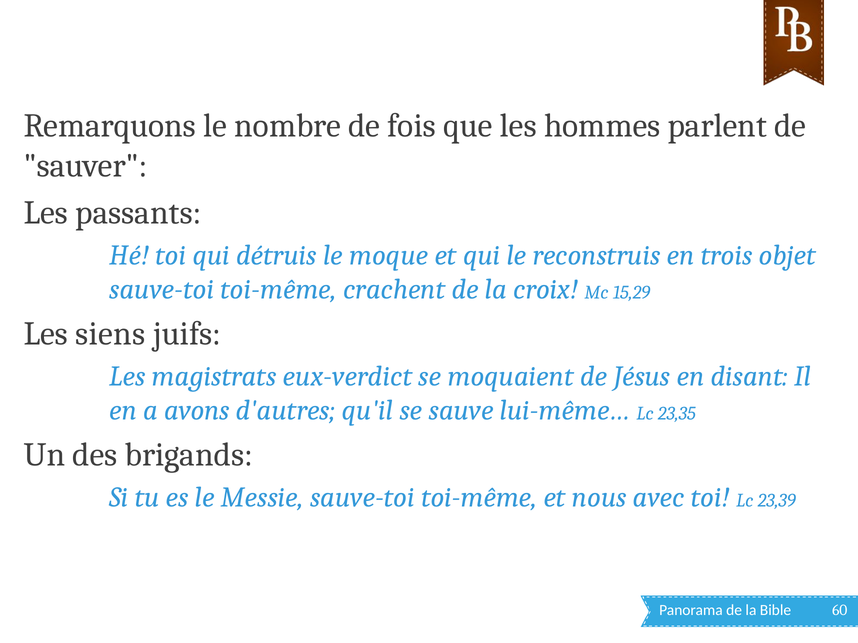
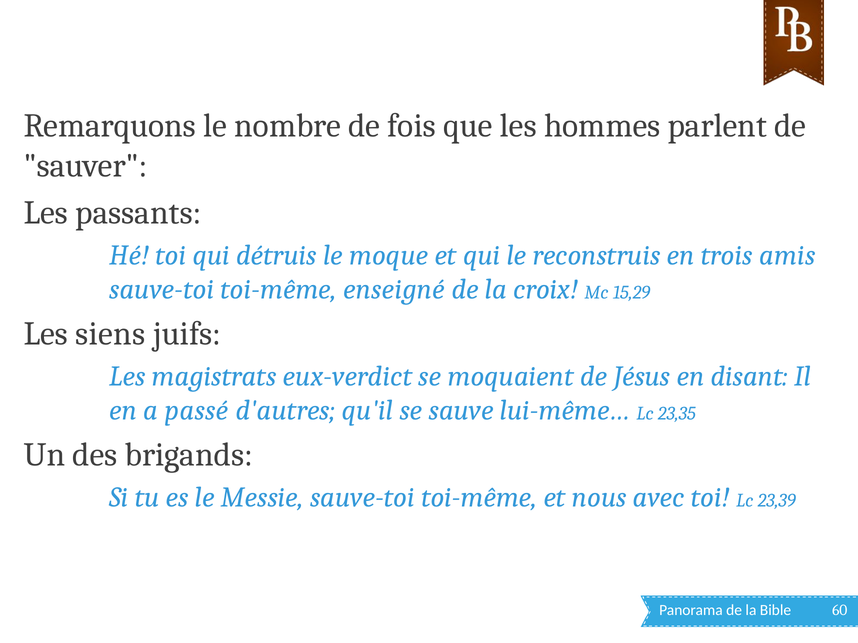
objet: objet -> amis (787, 255)
crachent: crachent -> enseigné (394, 290)
avons: avons -> passé (197, 411)
